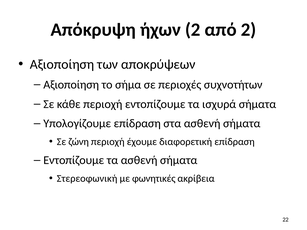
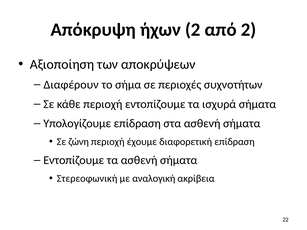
Αξιοποίηση: Αξιοποίηση -> Διαφέρουν (71, 85)
φωνητικές: φωνητικές -> αναλογική (154, 179)
